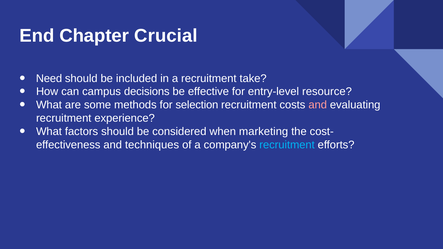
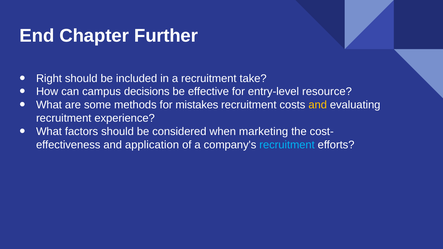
Crucial: Crucial -> Further (166, 36)
Need: Need -> Right (49, 78)
selection: selection -> mistakes (197, 105)
and colour: pink -> yellow (318, 105)
techniques: techniques -> application (152, 145)
